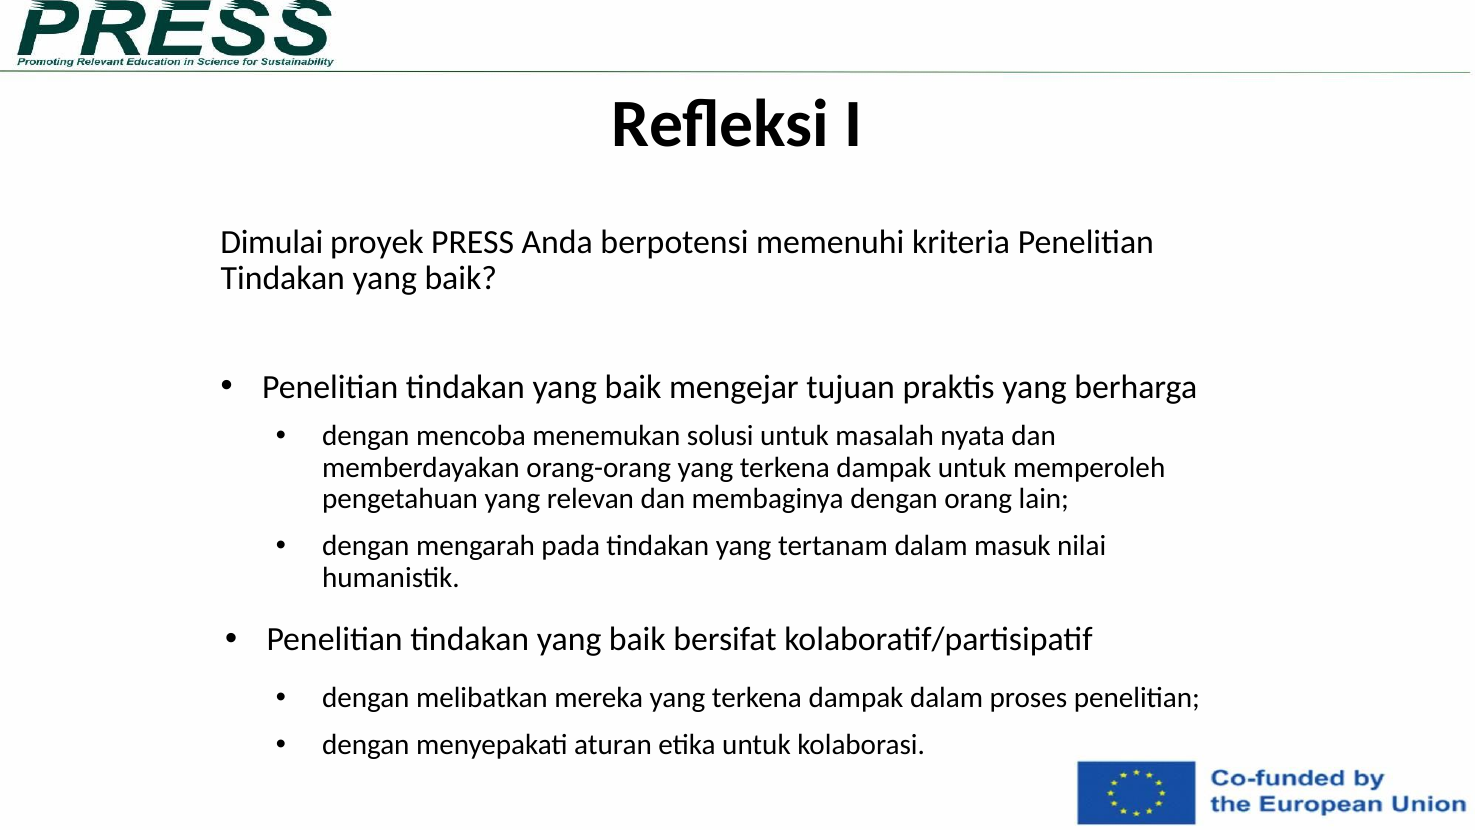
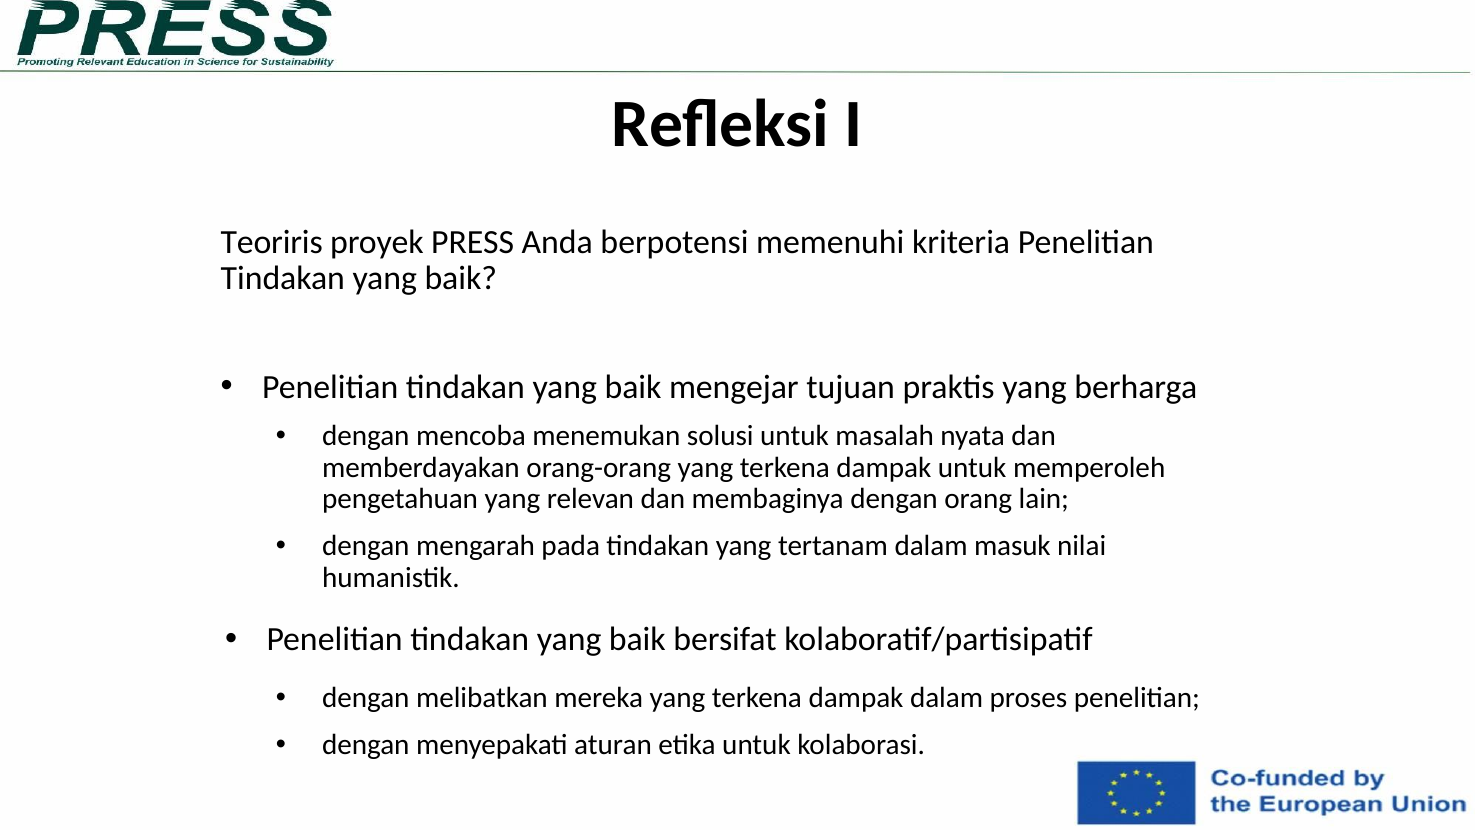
Dimulai: Dimulai -> Teoriris (272, 242)
